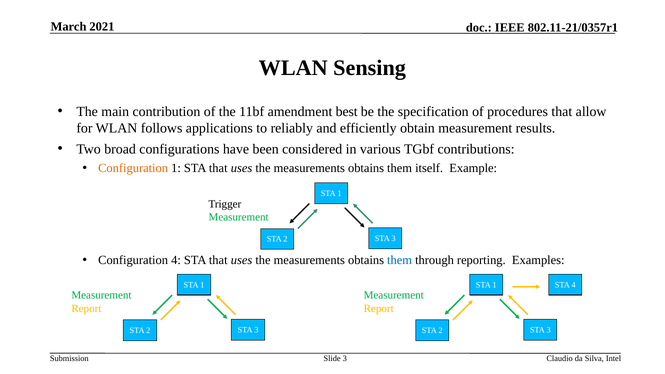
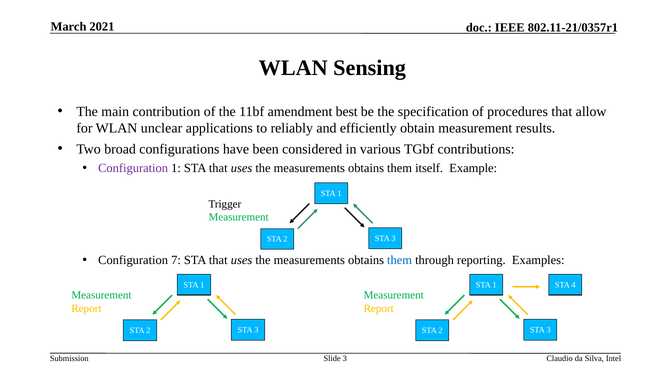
follows: follows -> unclear (162, 128)
Configuration colour: orange -> purple (133, 168)
Configuration 4: 4 -> 7 (176, 260)
